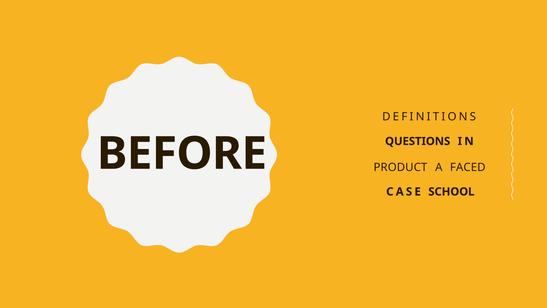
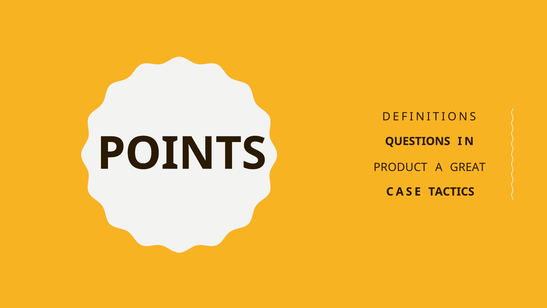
BEFORE: BEFORE -> POINTS (182, 154)
FACED: FACED -> GREAT (468, 167)
SCHOOL: SCHOOL -> TACTICS (451, 192)
